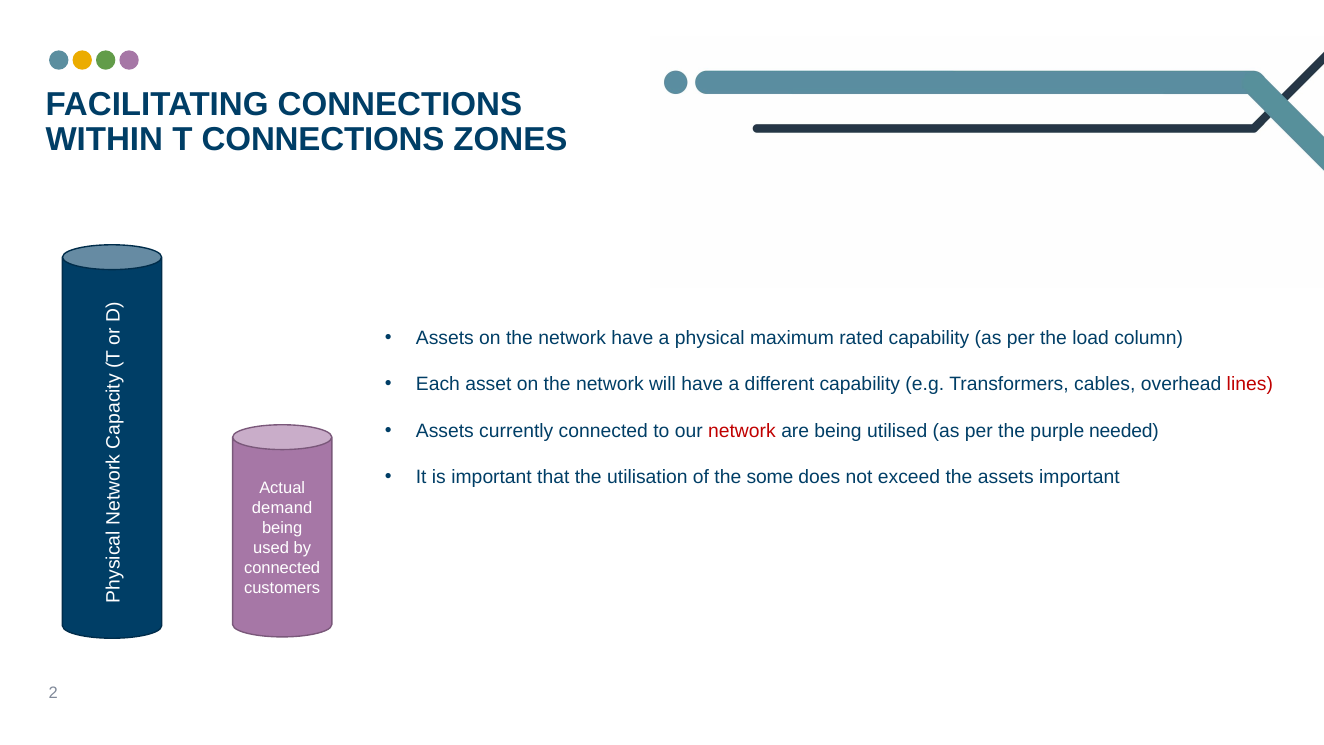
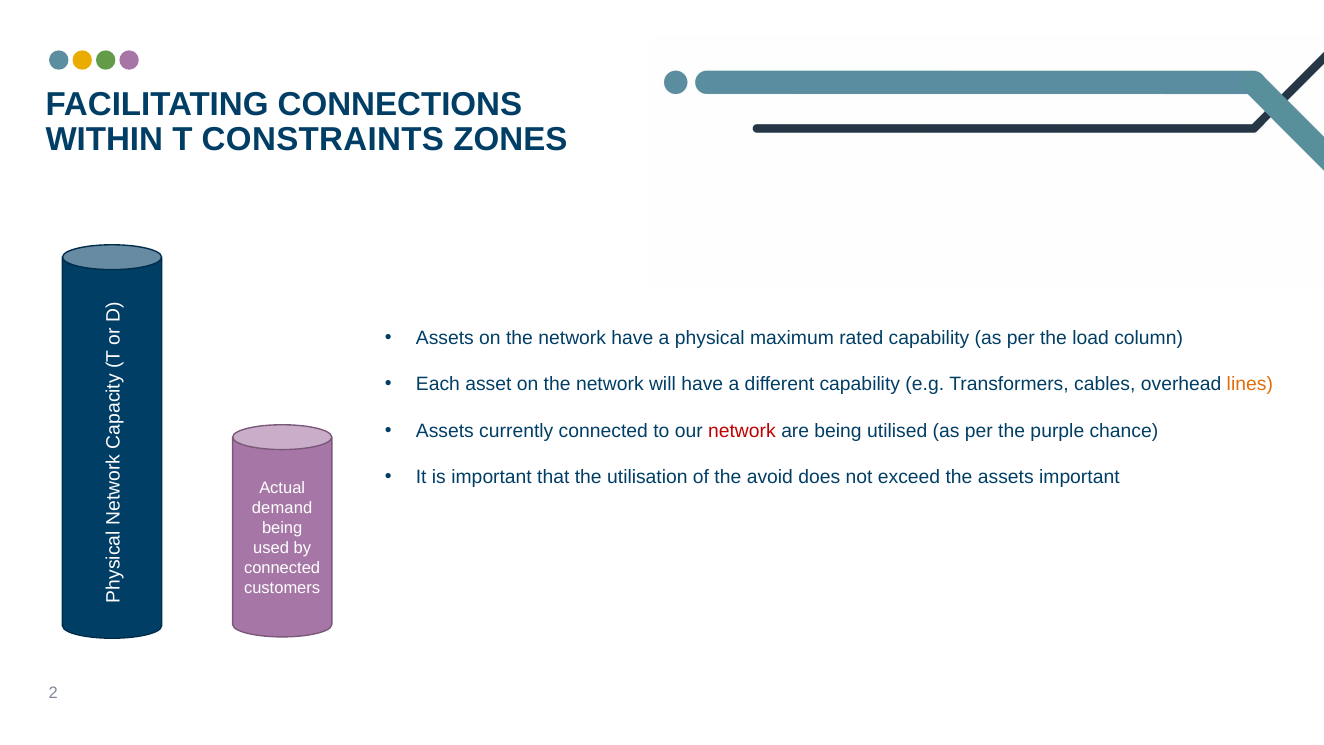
T CONNECTIONS: CONNECTIONS -> CONSTRAINTS (323, 140)
lines colour: red -> orange (1250, 384)
needed: needed -> chance (1124, 431)
some: some -> avoid (770, 477)
